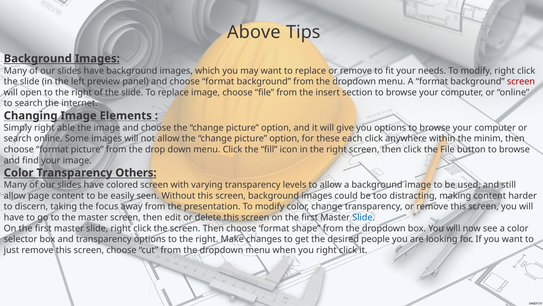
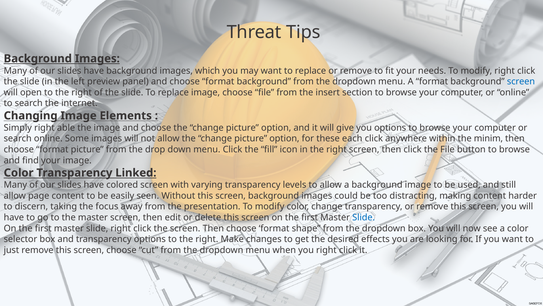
Above: Above -> Threat (254, 32)
screen colour: red -> blue (521, 81)
Others: Others -> Linked (136, 173)
people: people -> effects (375, 239)
